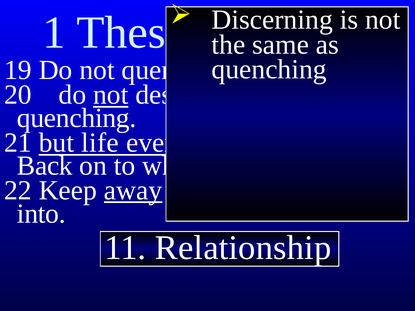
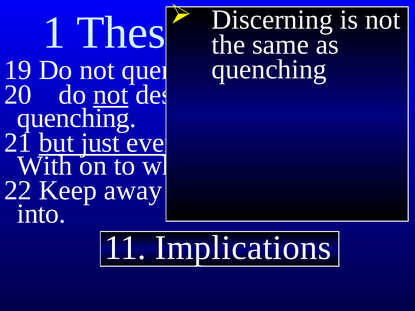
life: life -> just (100, 143)
Back: Back -> With (45, 166)
away underline: present -> none (133, 191)
Relationship: Relationship -> Implications (243, 248)
